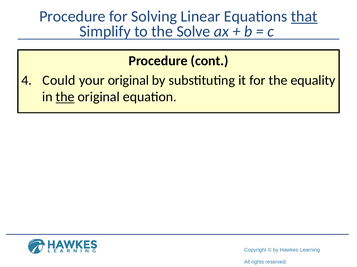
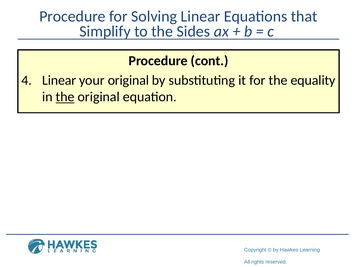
that underline: present -> none (304, 17)
Solve: Solve -> Sides (193, 31)
Could: Could -> Linear (59, 80)
